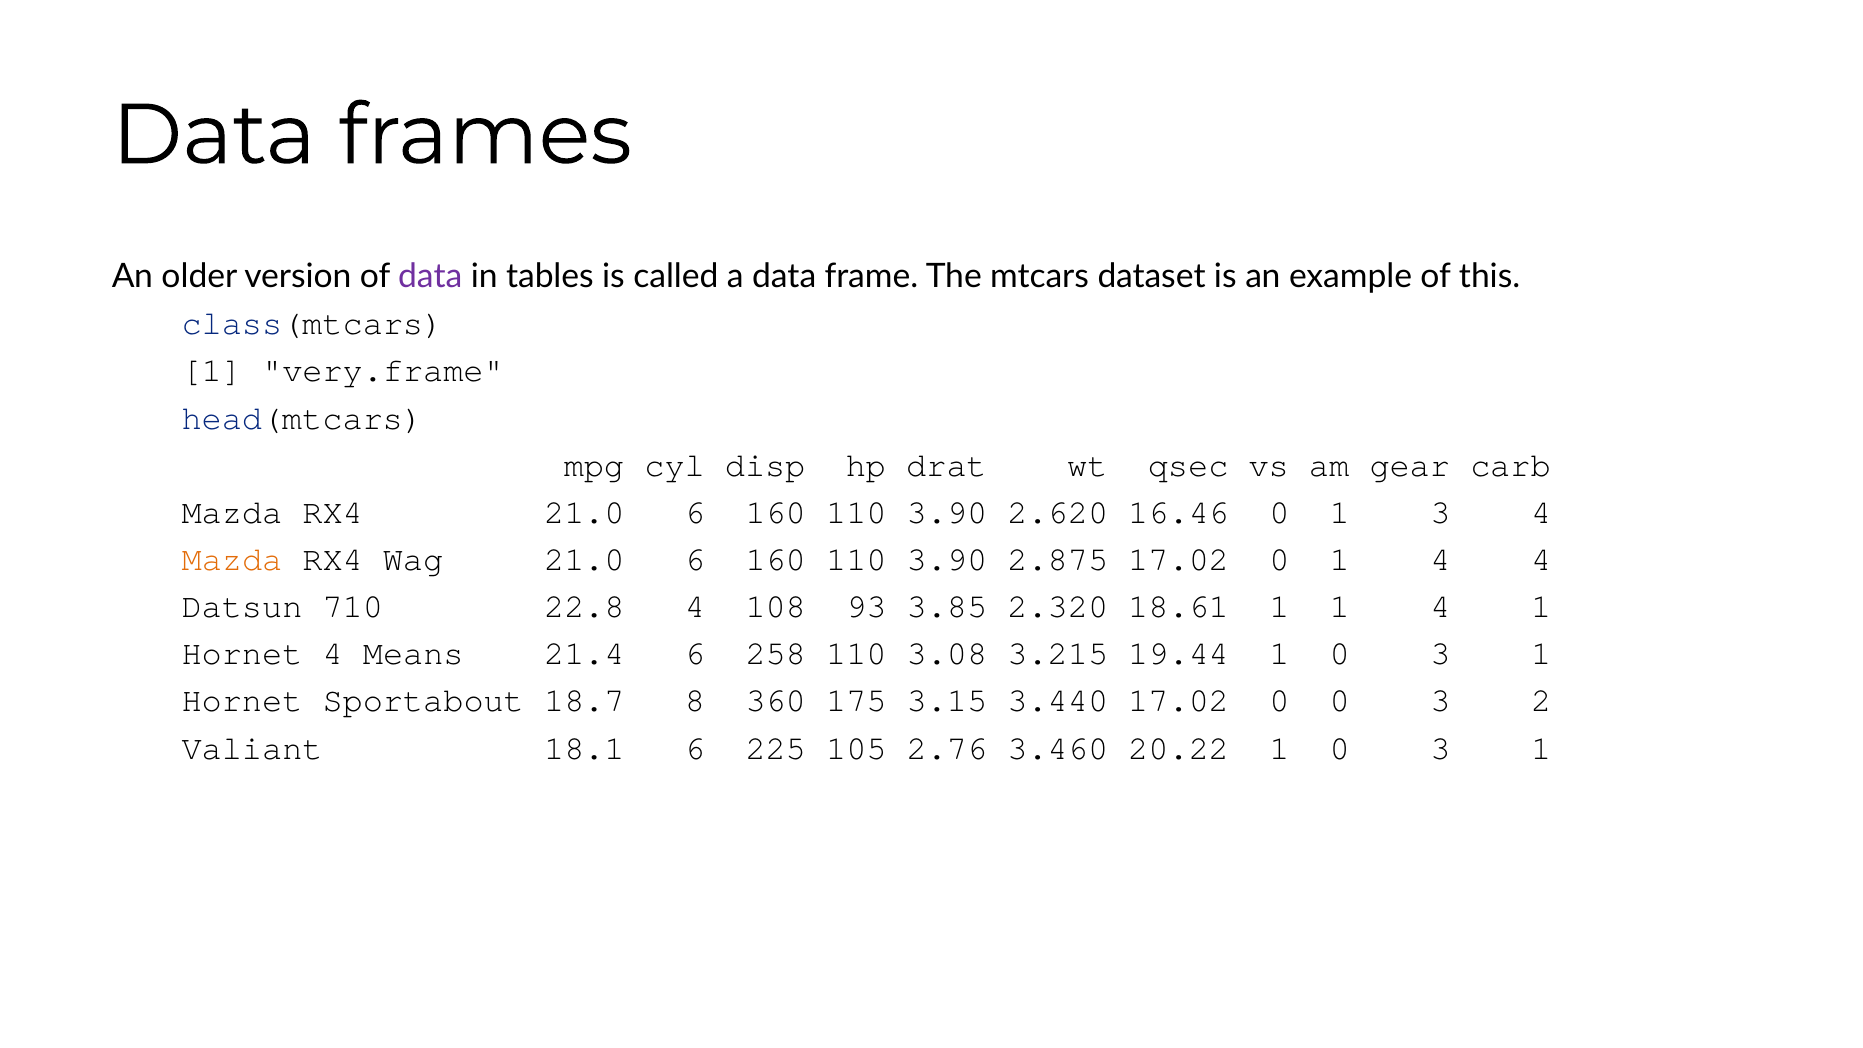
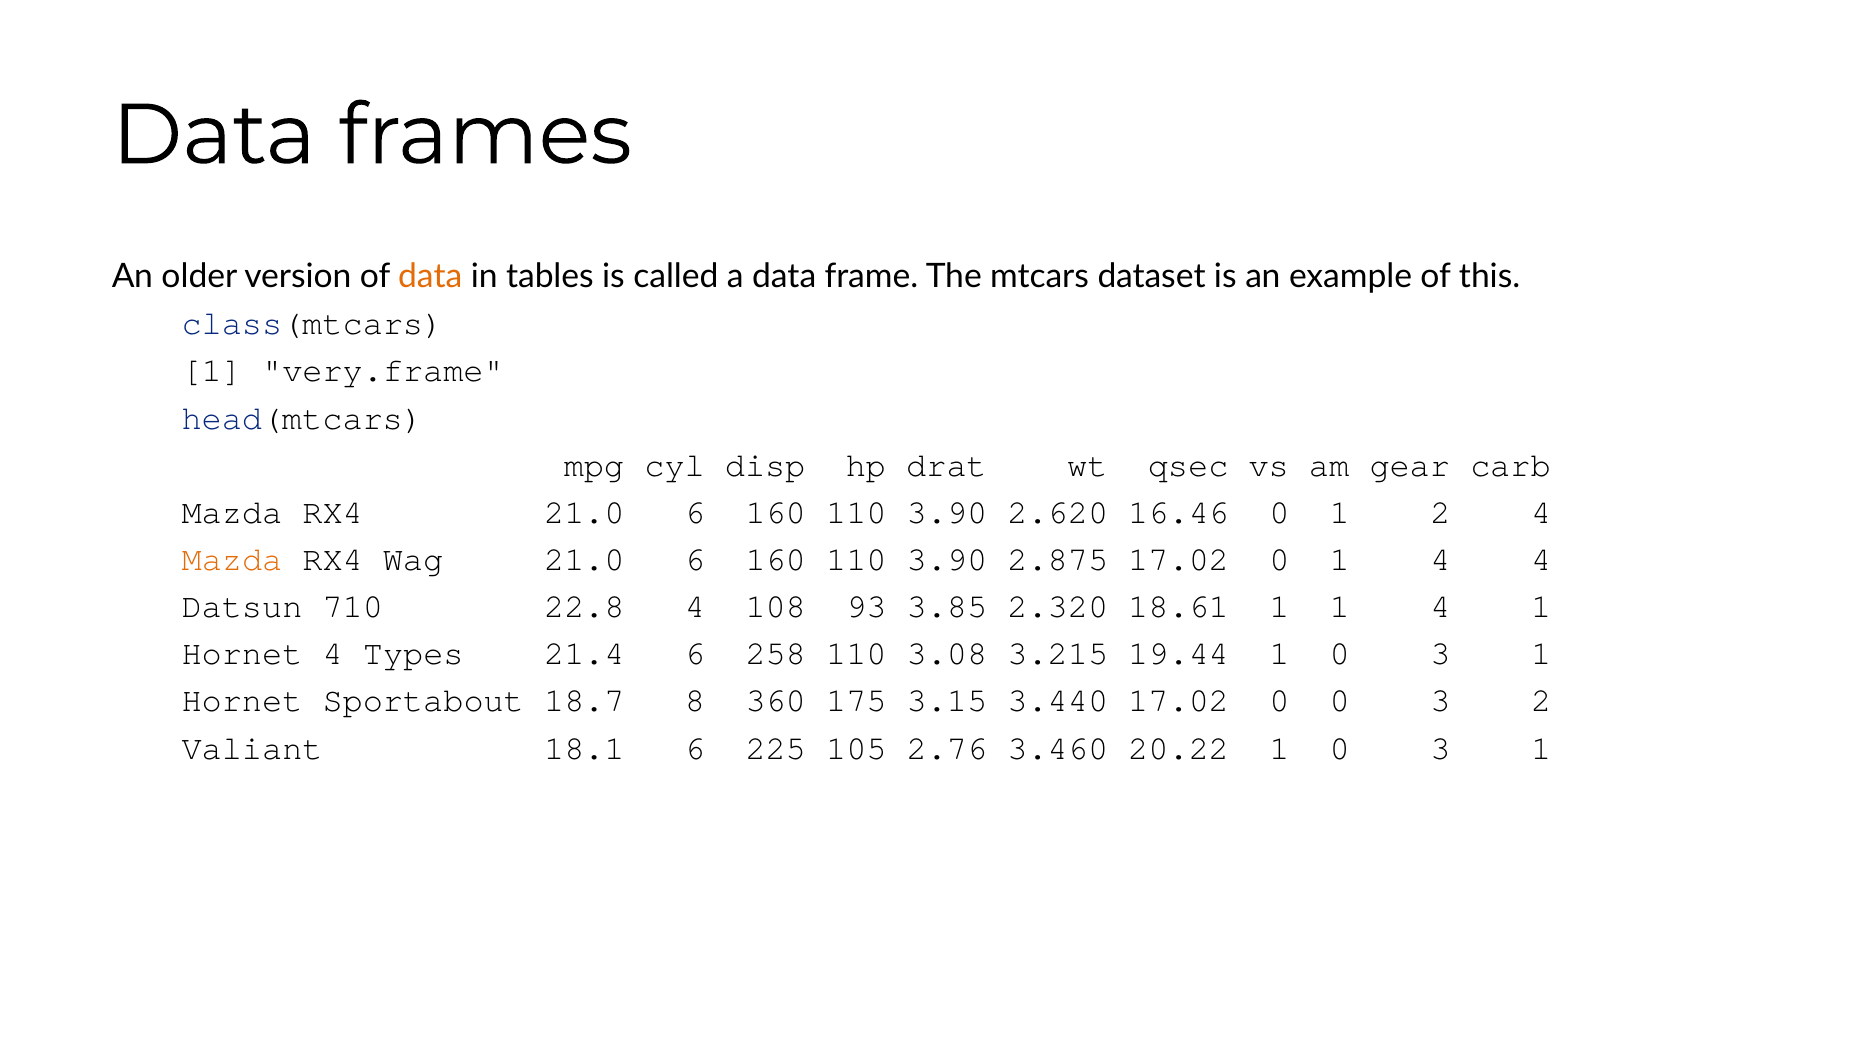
data colour: purple -> orange (430, 276)
1 3: 3 -> 2 (1440, 512)
Means: Means -> Types (413, 654)
